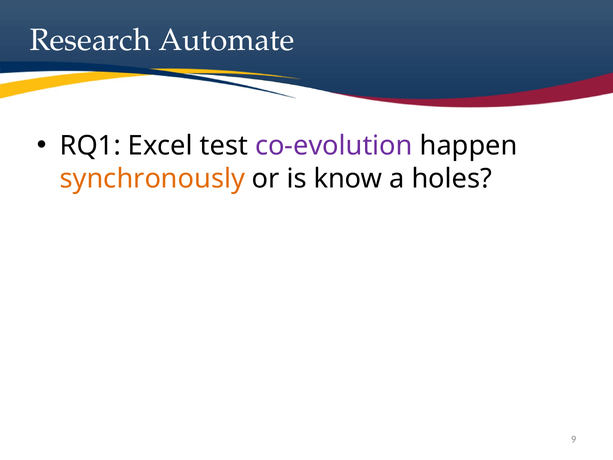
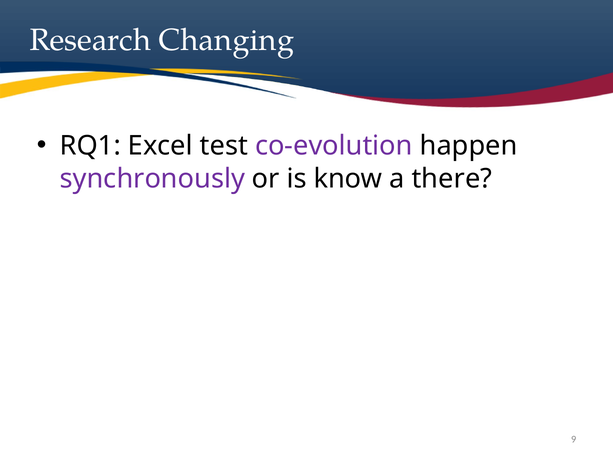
Automate: Automate -> Changing (226, 40)
synchronously colour: orange -> purple (152, 179)
holes: holes -> there (452, 179)
